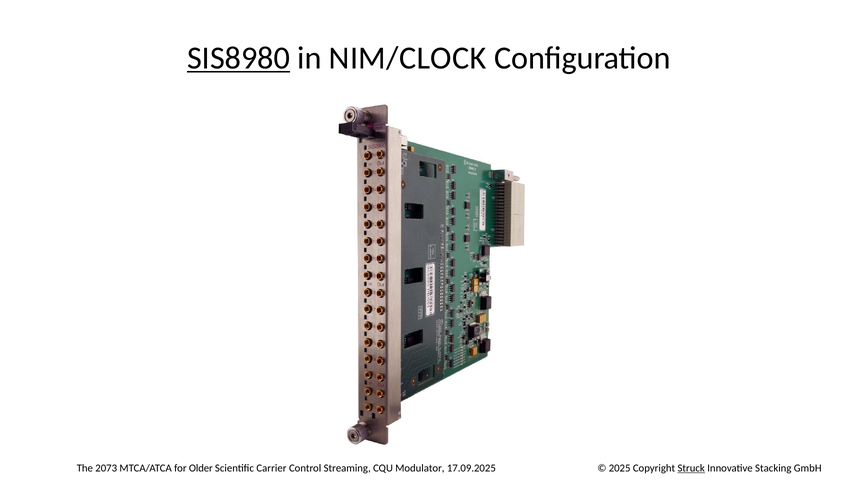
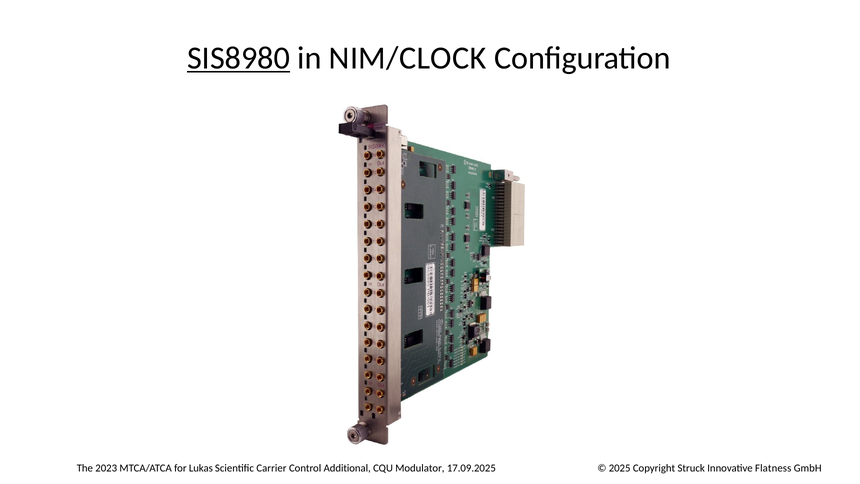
2073: 2073 -> 2023 (106, 468)
Older: Older -> Lukas (201, 468)
Streaming: Streaming -> Additional (347, 468)
Struck underline: present -> none (691, 468)
Stacking: Stacking -> Flatness (773, 468)
